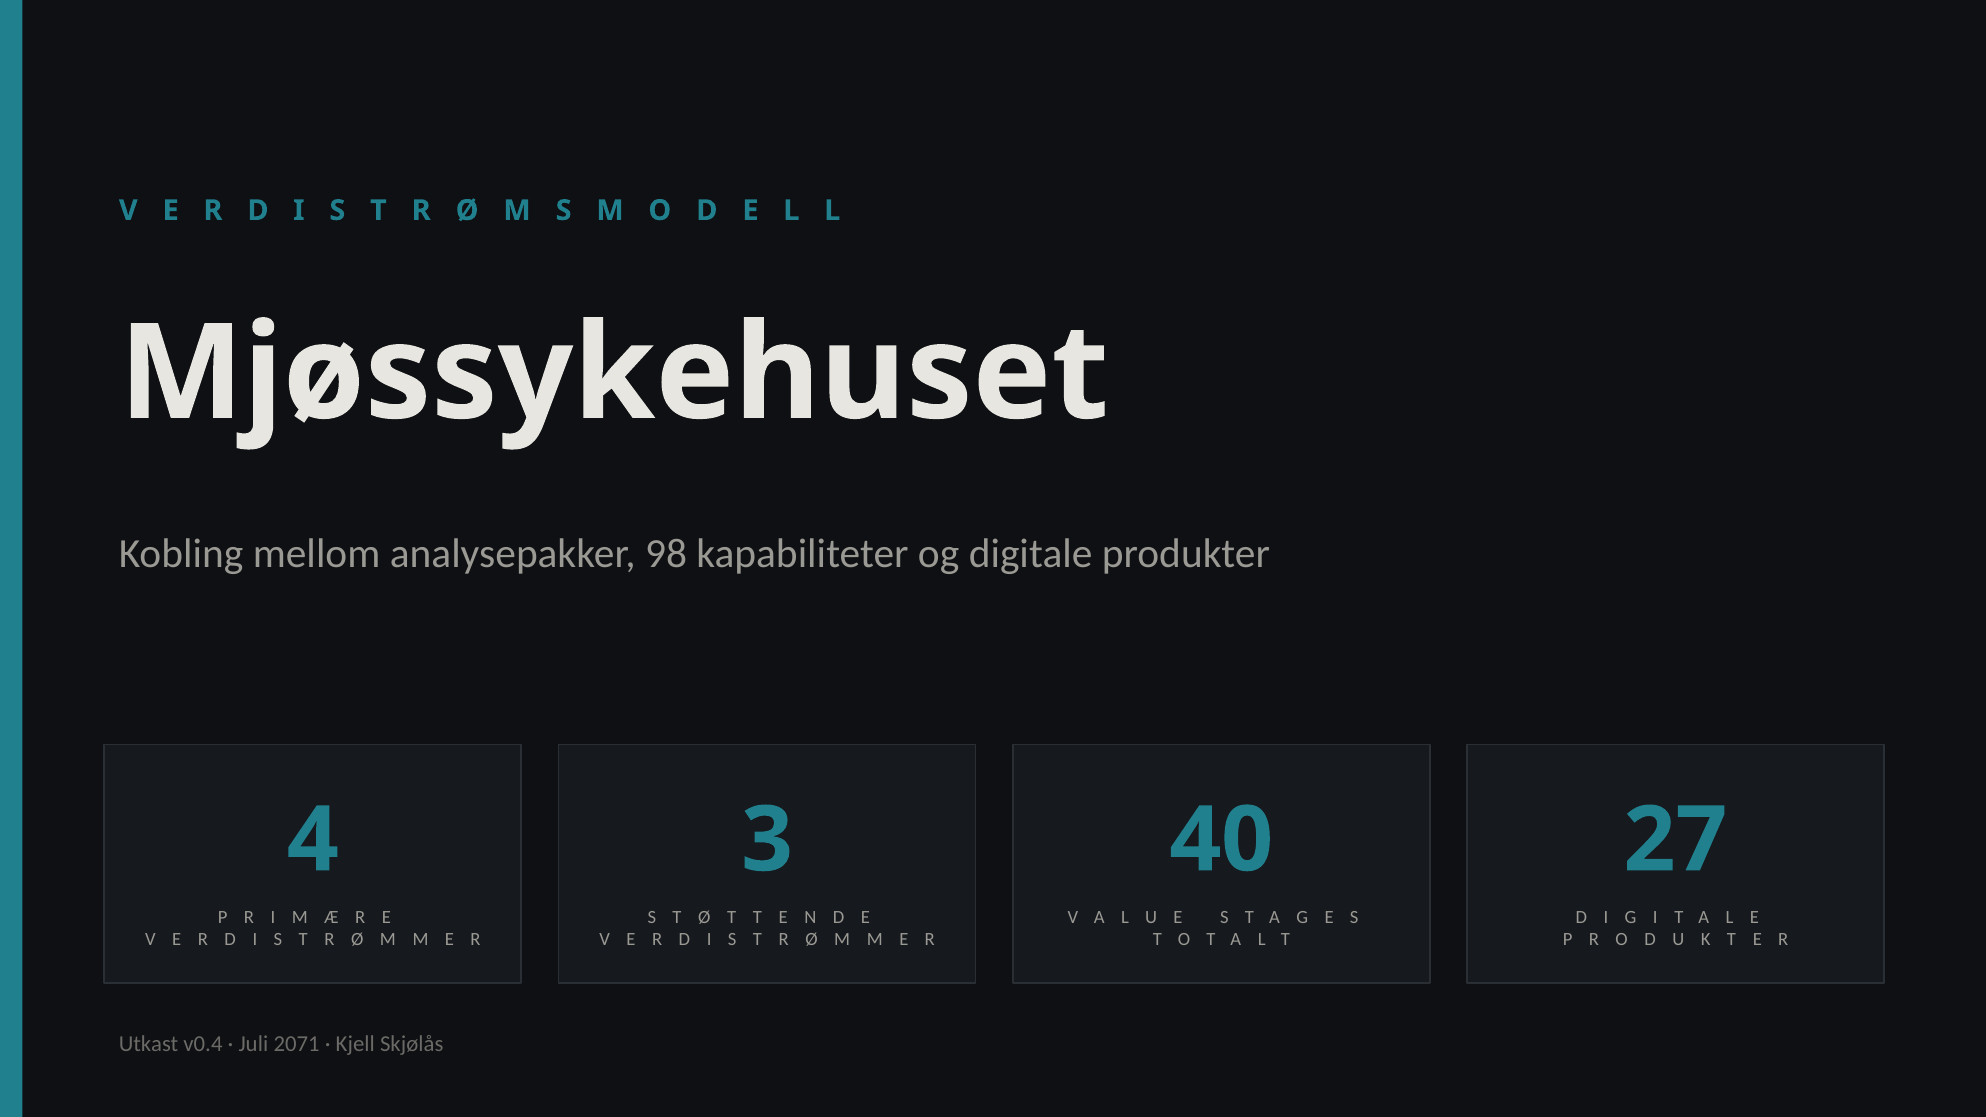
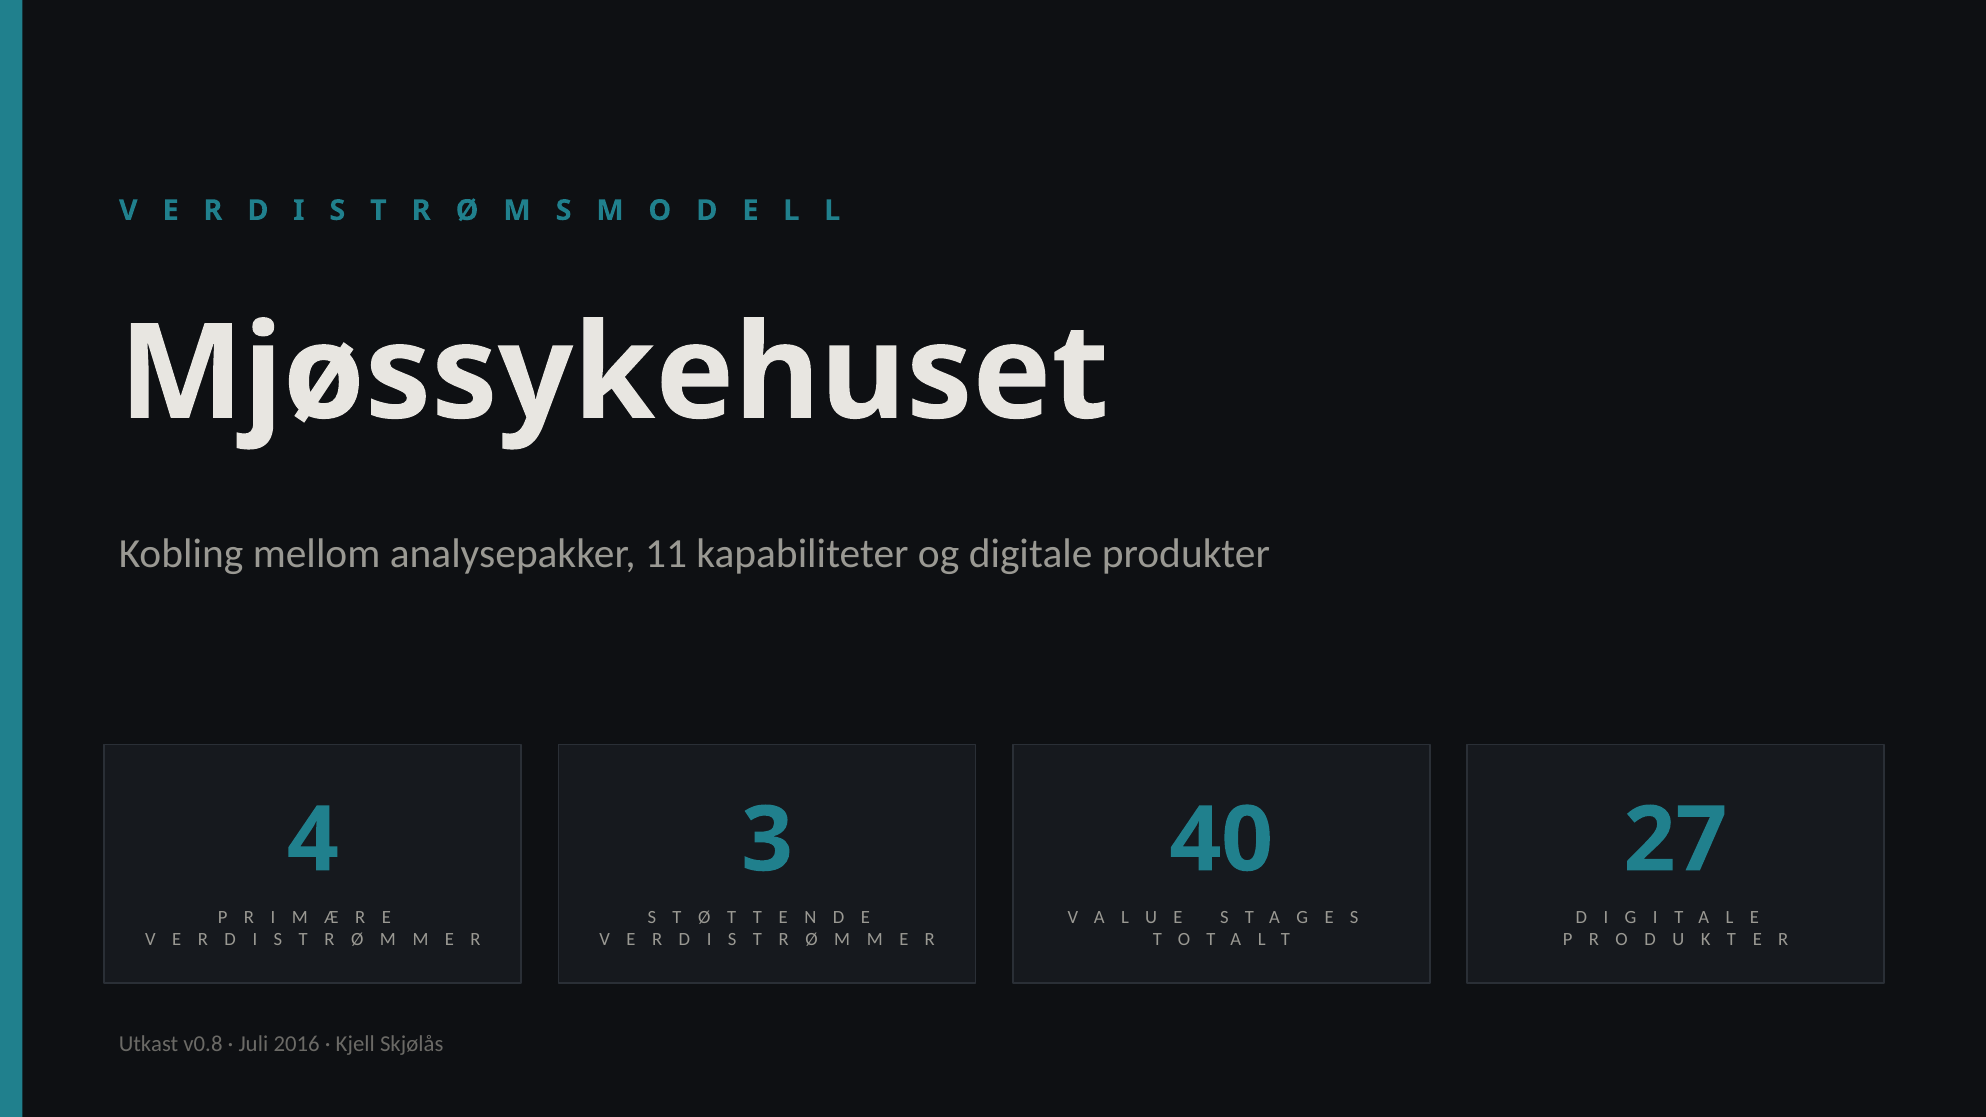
98: 98 -> 11 (666, 554)
v0.4: v0.4 -> v0.8 (203, 1044)
2071: 2071 -> 2016 (297, 1044)
